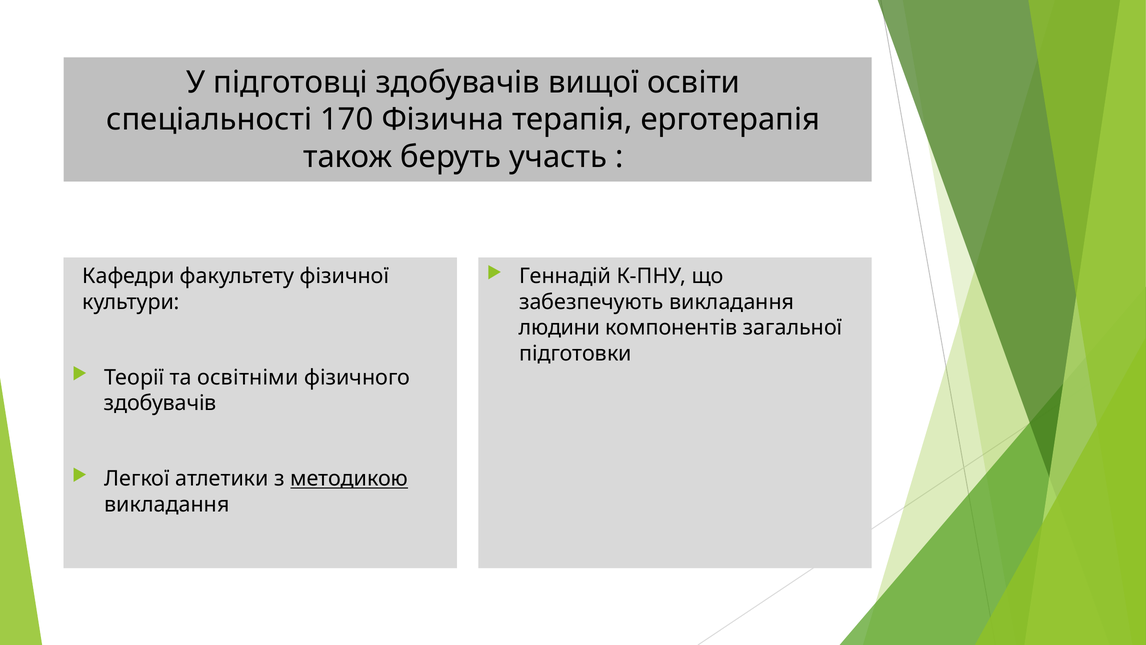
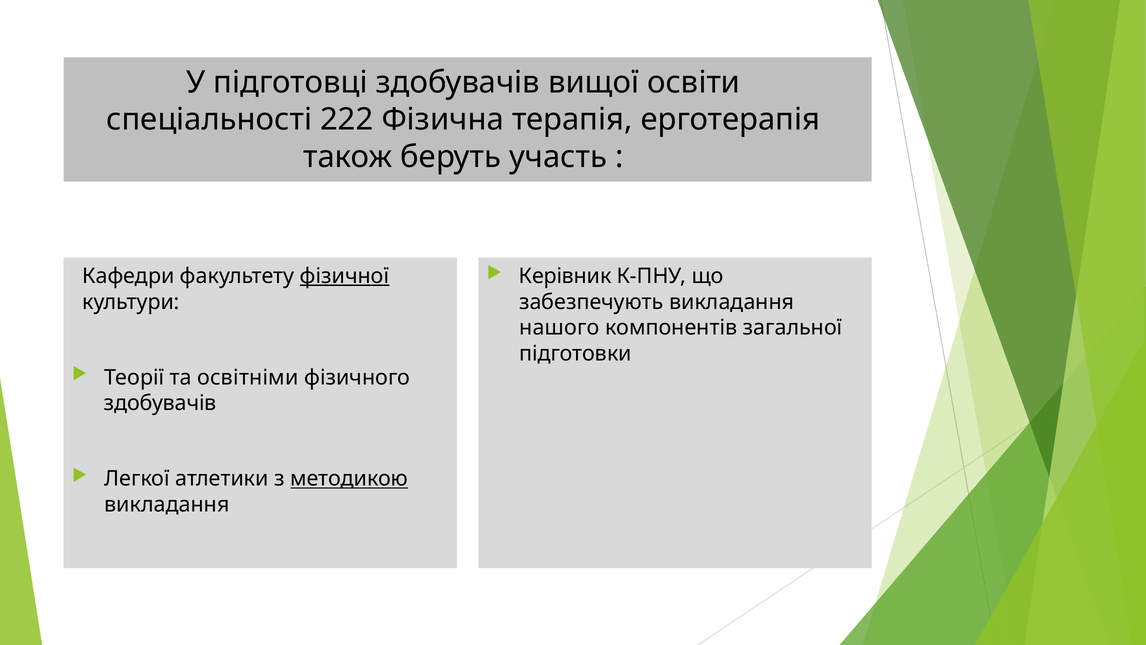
170: 170 -> 222 (347, 120)
Геннадій: Геннадій -> Керівник (565, 276)
фізичної underline: none -> present (345, 276)
людини: людини -> нашого (559, 328)
